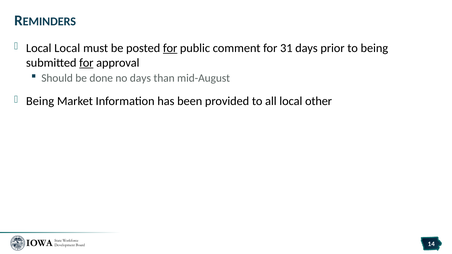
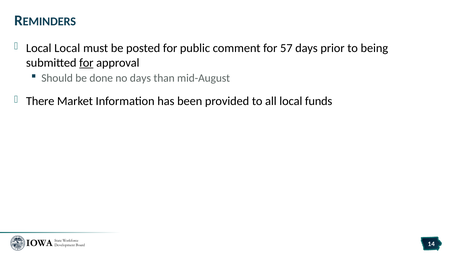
for underline: present -> none (170, 48)
31: 31 -> 57 (286, 48)
Being: Being -> There (40, 101)
other: other -> funds (319, 101)
